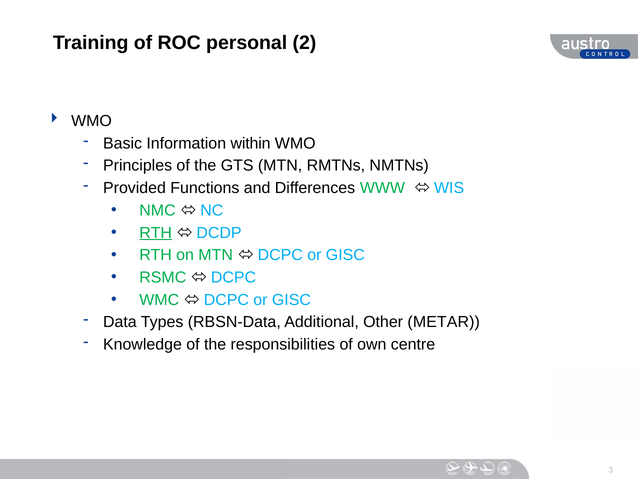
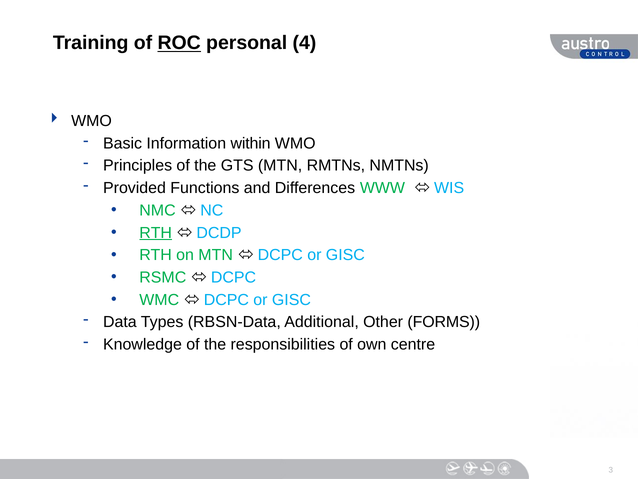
ROC underline: none -> present (179, 43)
2: 2 -> 4 (304, 43)
METAR: METAR -> FORMS (444, 322)
